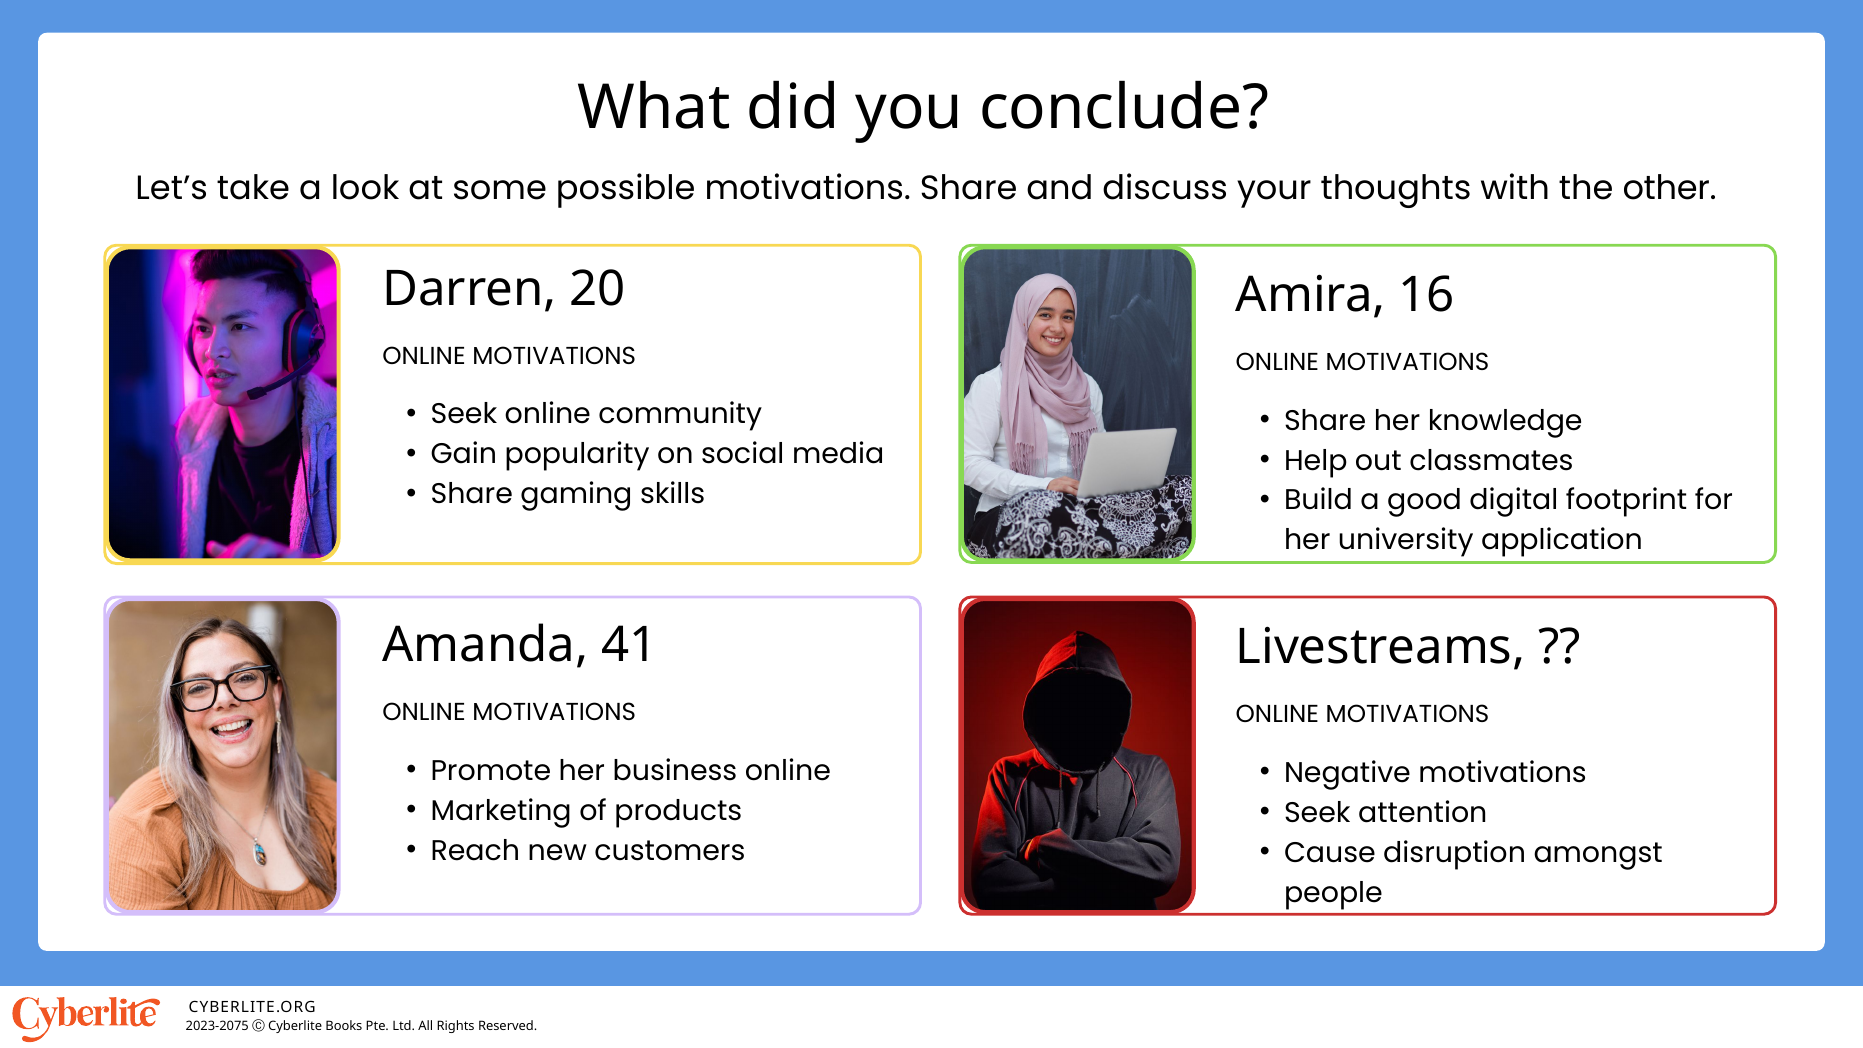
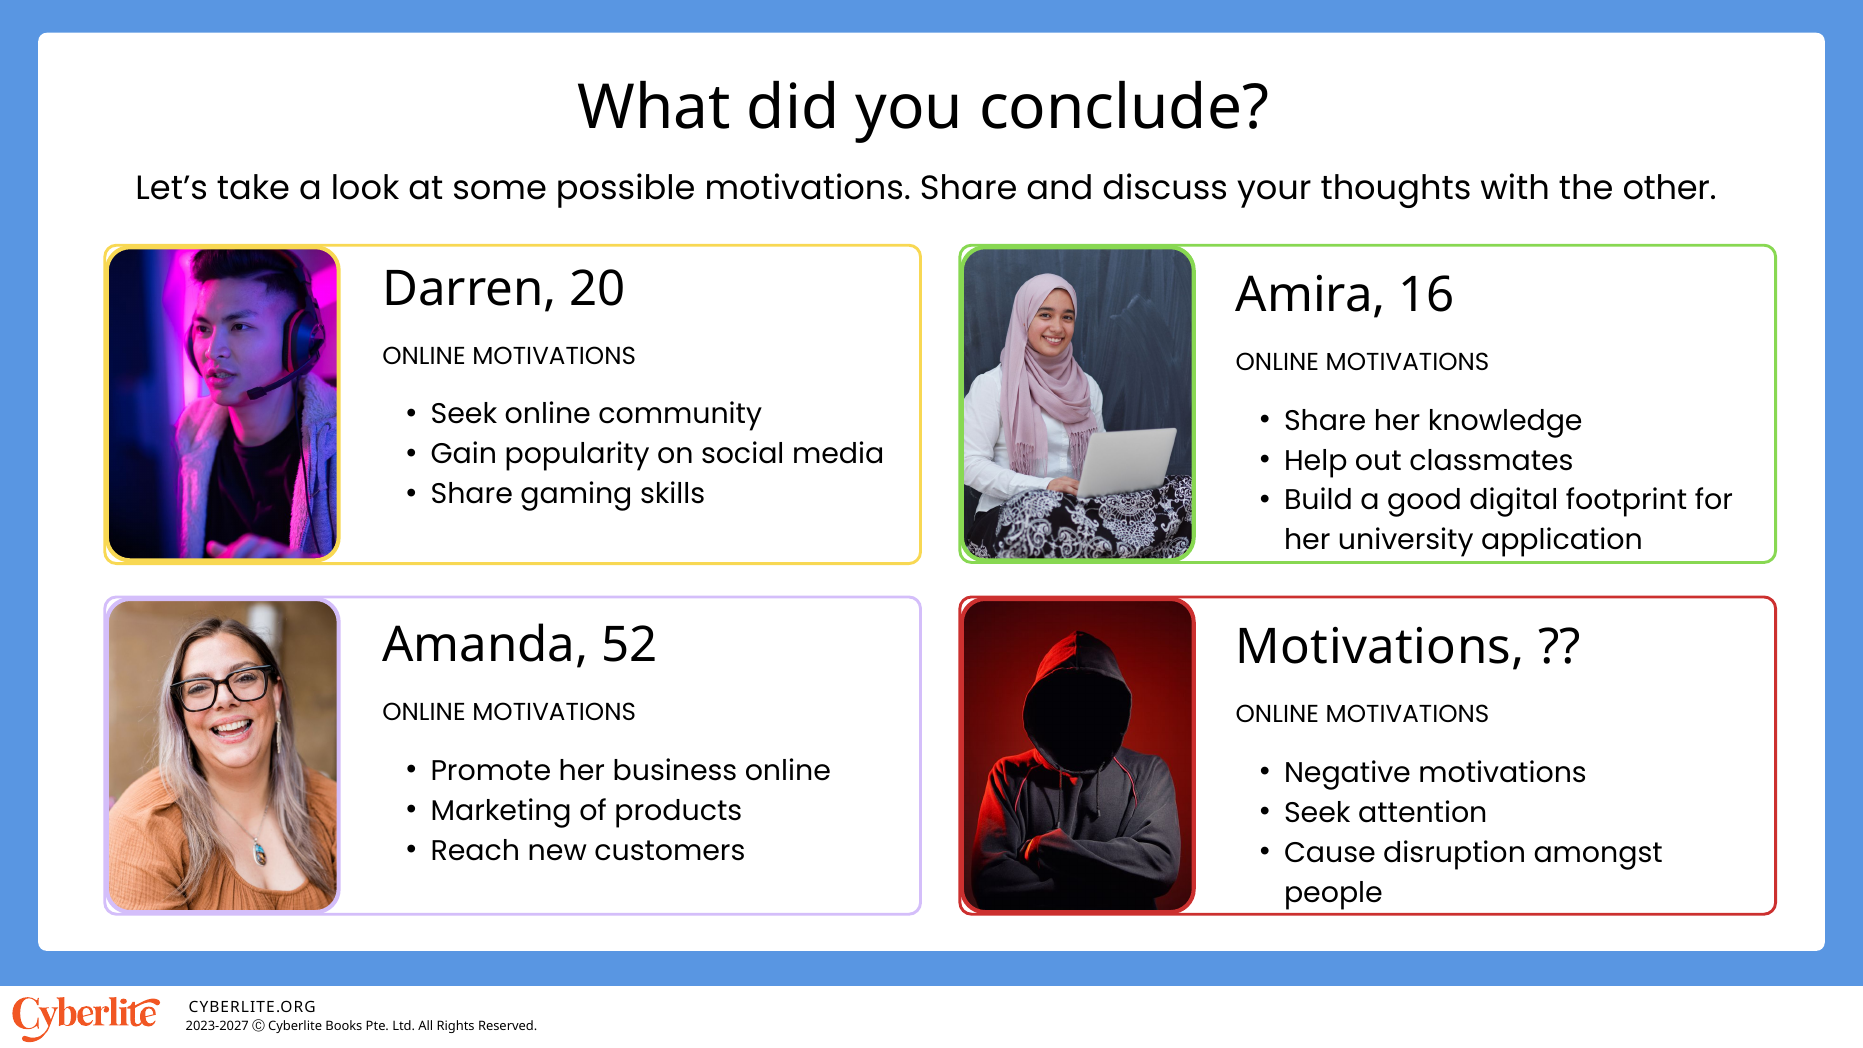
41: 41 -> 52 (630, 646)
Livestreams: Livestreams -> Motivations (1380, 648)
2023-2075: 2023-2075 -> 2023-2027 (217, 1026)
